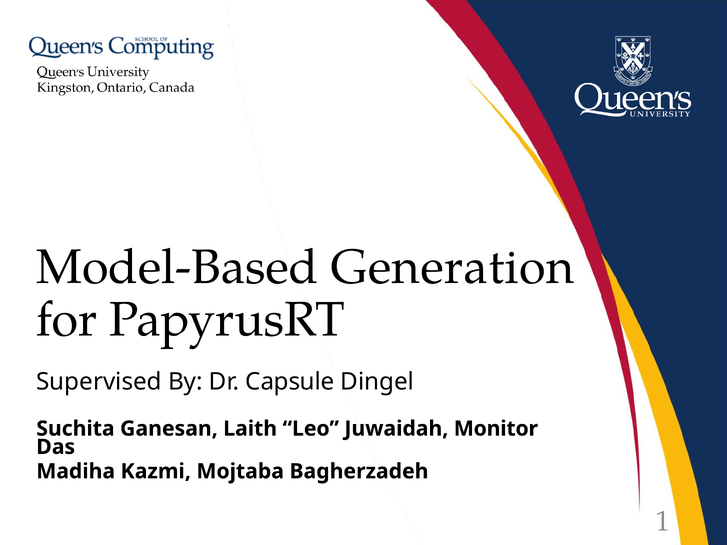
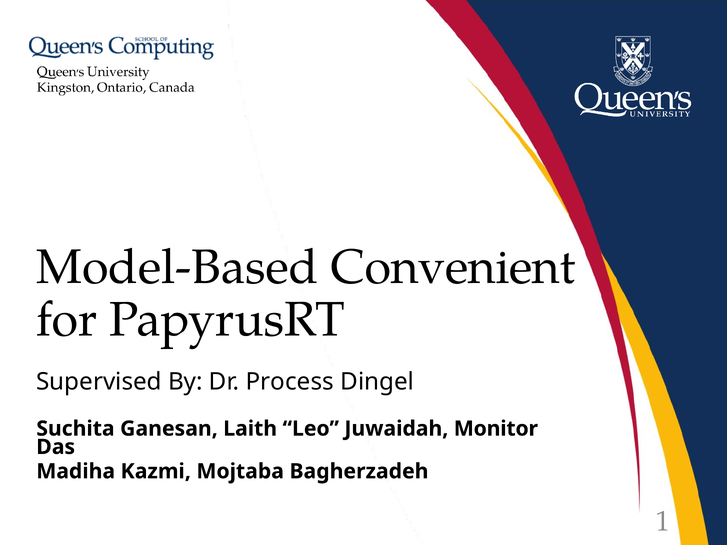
Generation: Generation -> Convenient (453, 267)
Capsule: Capsule -> Process (290, 382)
